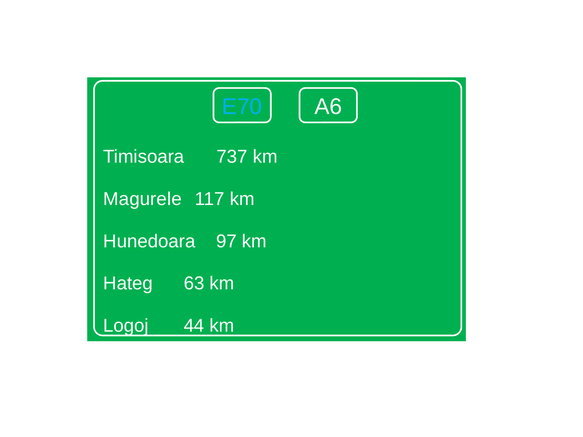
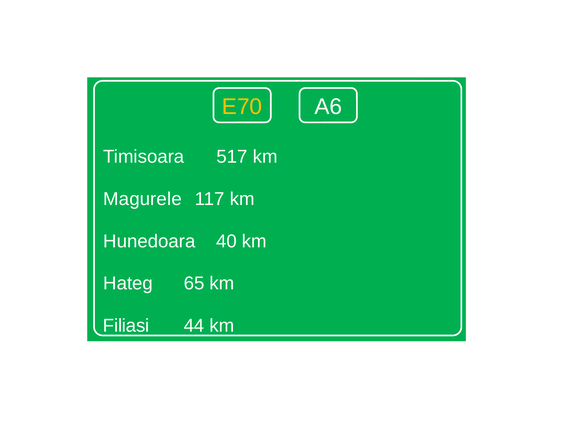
E70 colour: light blue -> yellow (242, 107)
737: 737 -> 517 (232, 157)
97: 97 -> 40 (227, 241)
63: 63 -> 65 (194, 284)
Logoj: Logoj -> Filiasi (126, 326)
